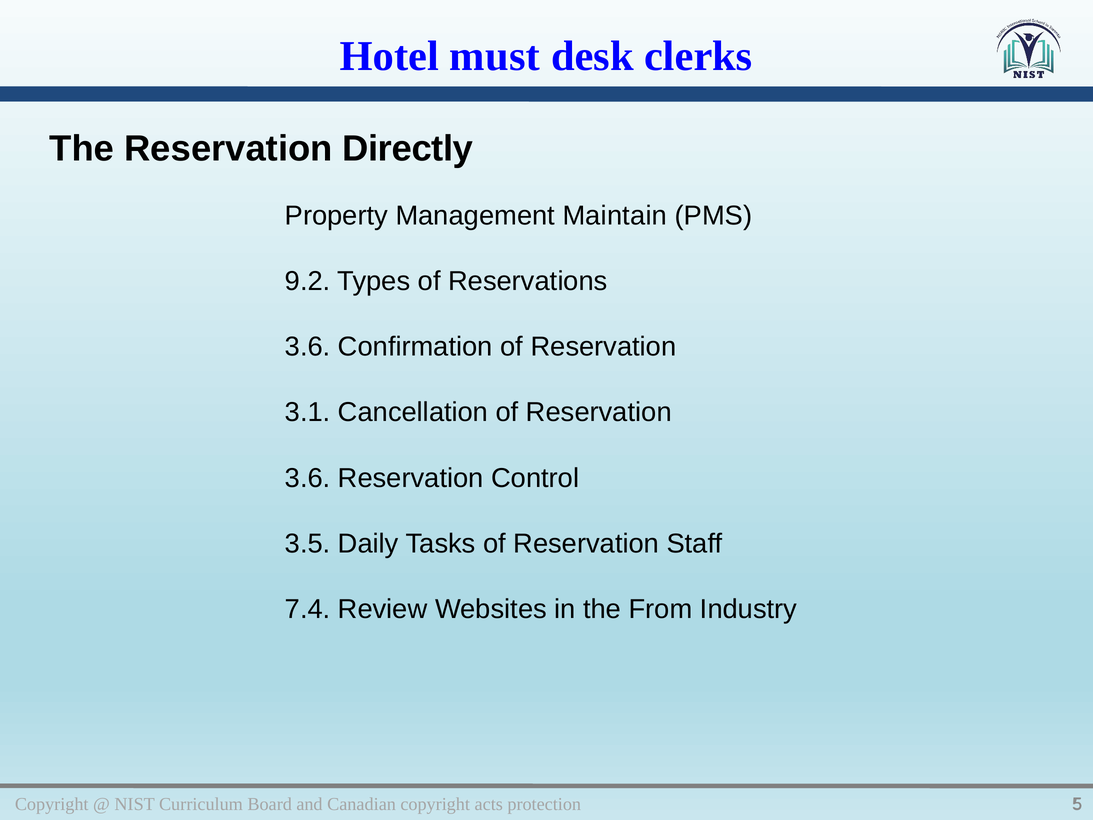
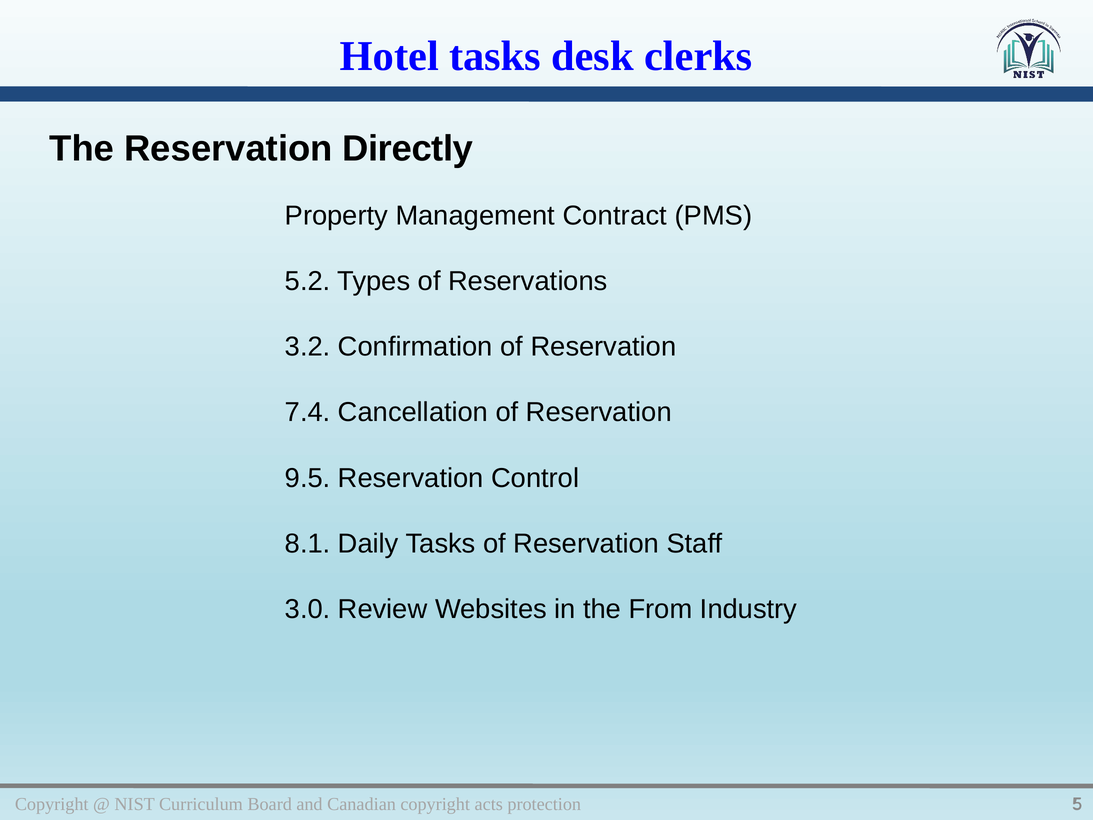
Hotel must: must -> tasks (495, 56)
Maintain: Maintain -> Contract (615, 216)
9.2: 9.2 -> 5.2 (308, 281)
3.6: 3.6 -> 3.2 (308, 347)
3.1: 3.1 -> 7.4 (308, 412)
3.6: 3.6 -> 9.5 (308, 478)
3.5: 3.5 -> 8.1 (308, 544)
7.4: 7.4 -> 3.0 (308, 609)
